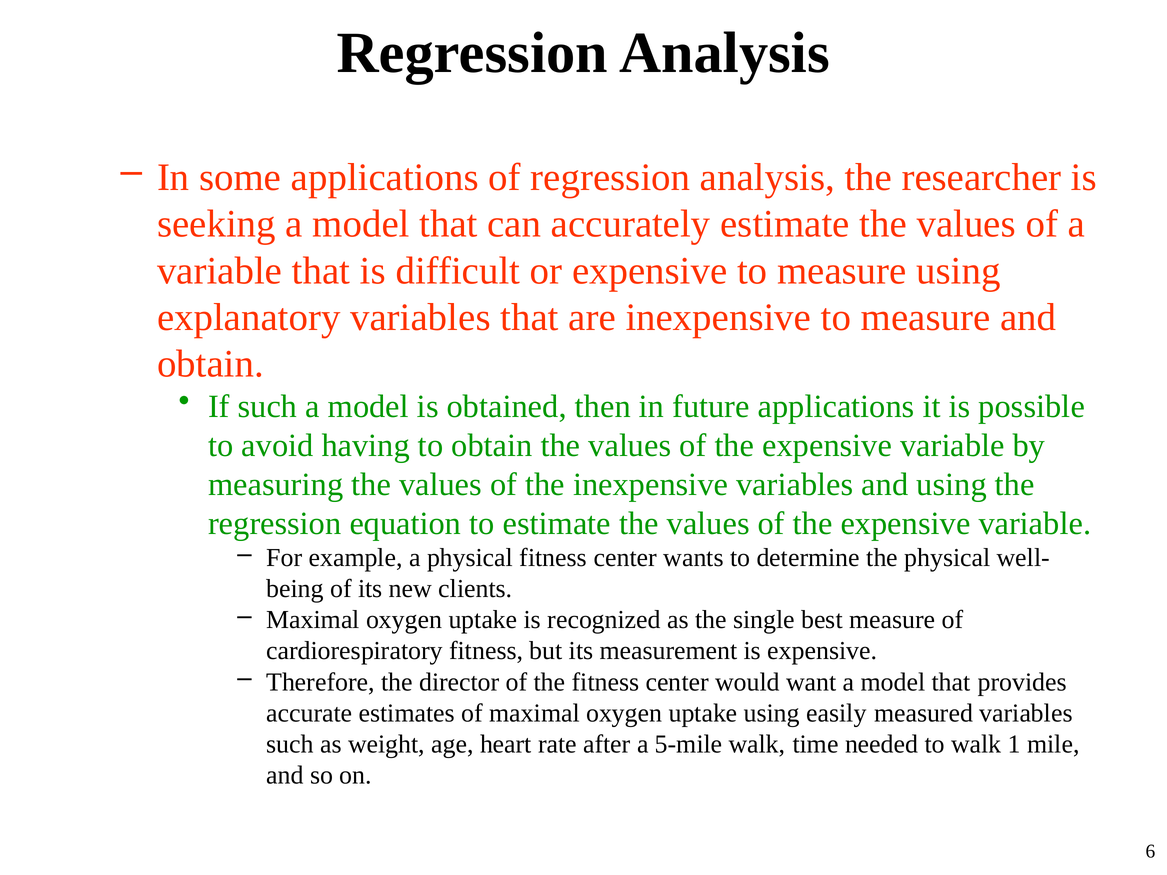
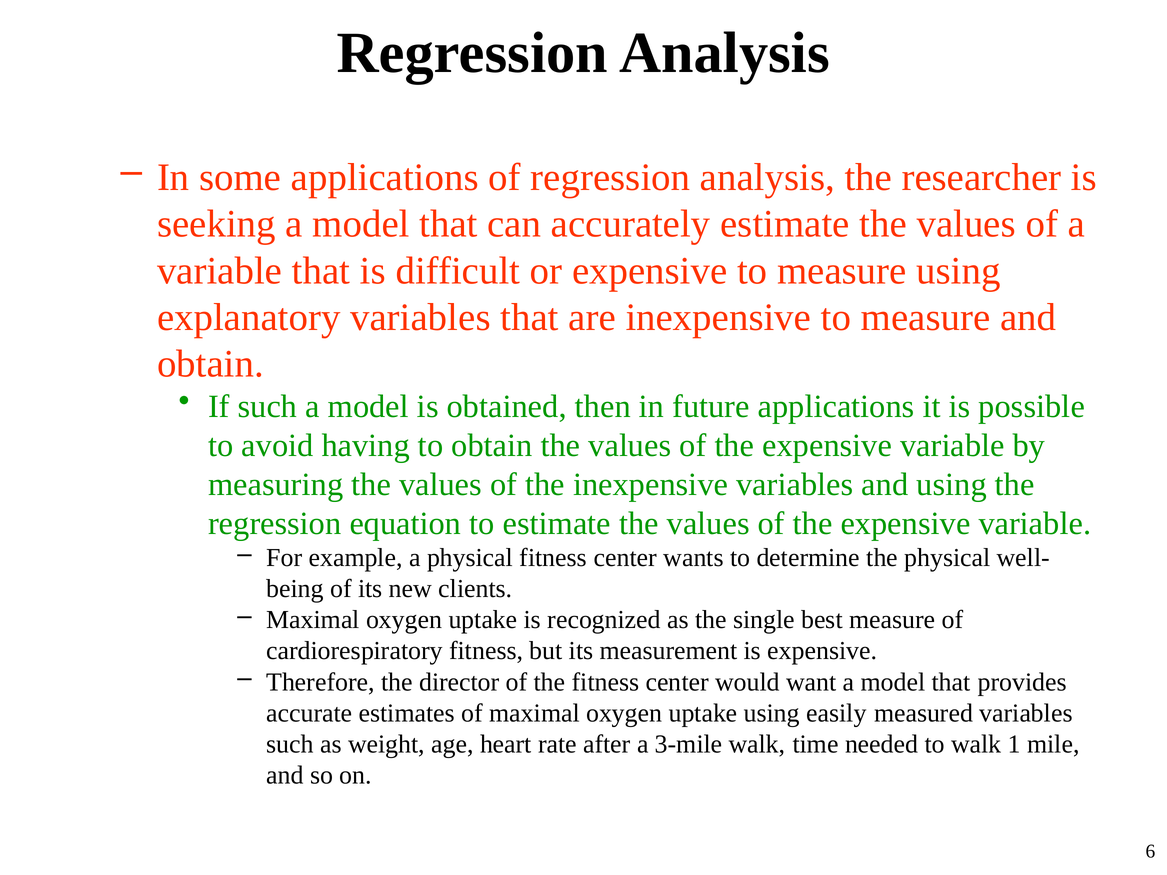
5-mile: 5-mile -> 3-mile (689, 744)
